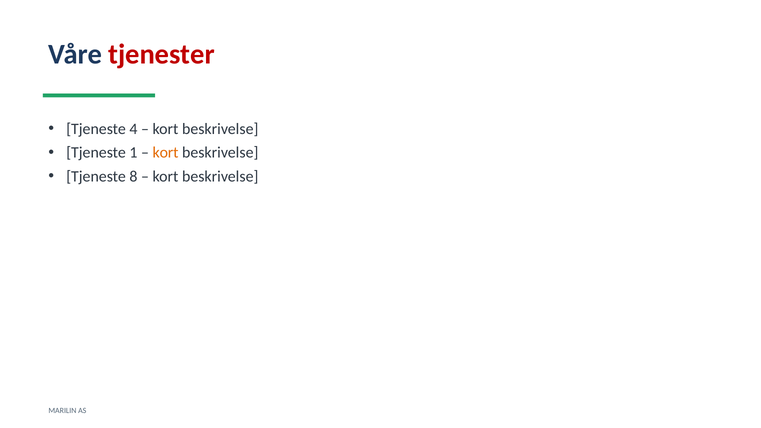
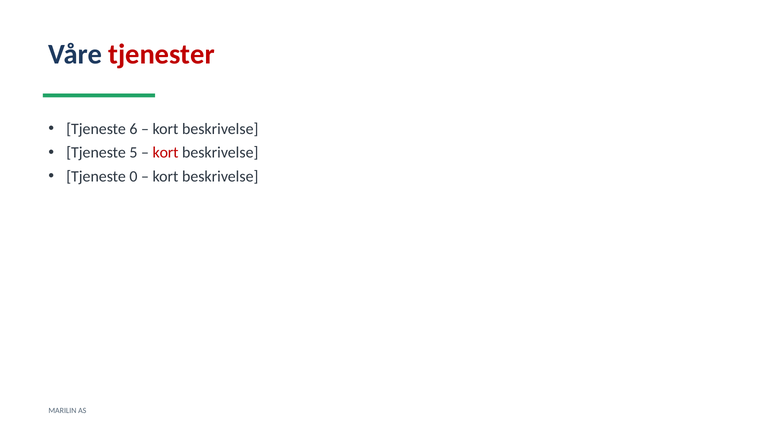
4: 4 -> 6 (133, 129)
1: 1 -> 5 (133, 153)
kort colour: orange -> red (166, 153)
8: 8 -> 0 (133, 176)
